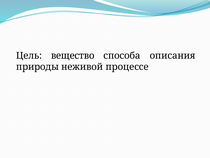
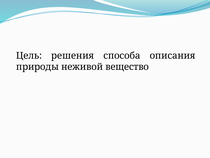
вещество: вещество -> решения (73, 55)
процессе: процессе -> вещество (127, 67)
